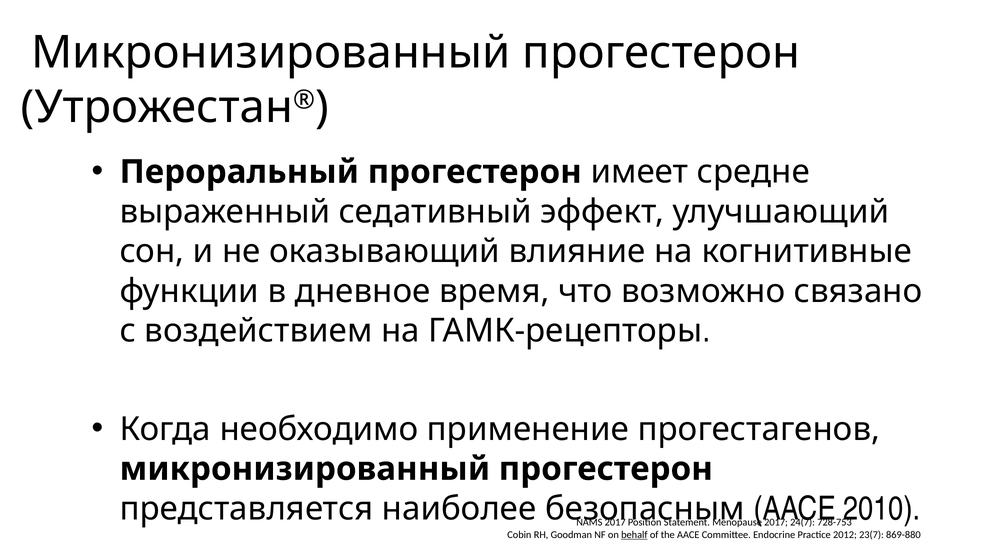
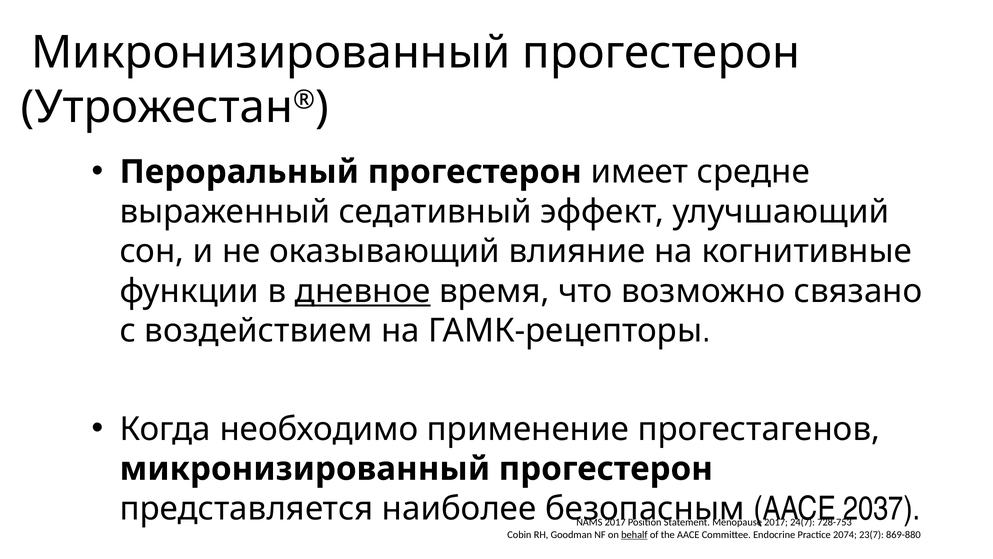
дневное underline: none -> present (363, 291)
2010: 2010 -> 2037 (882, 508)
2012: 2012 -> 2074 (845, 534)
